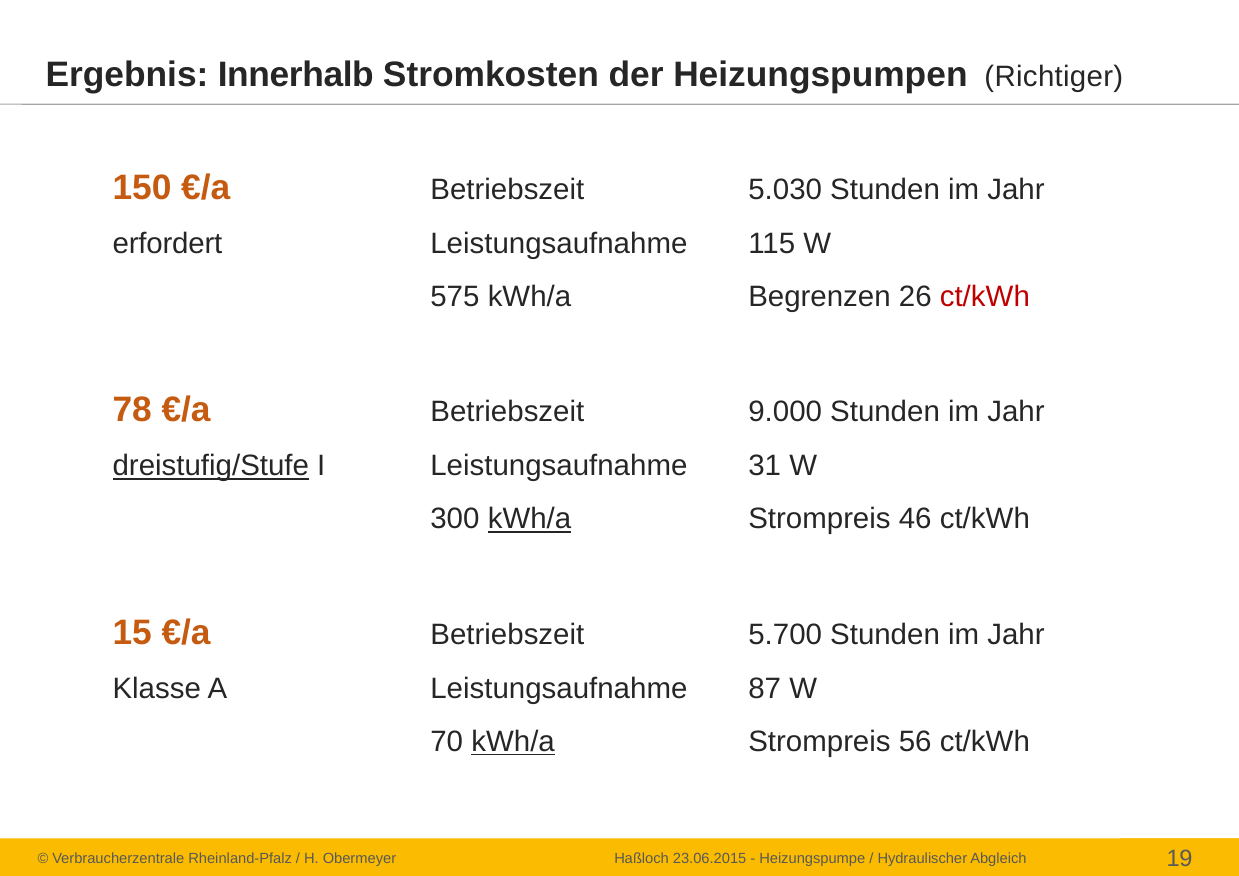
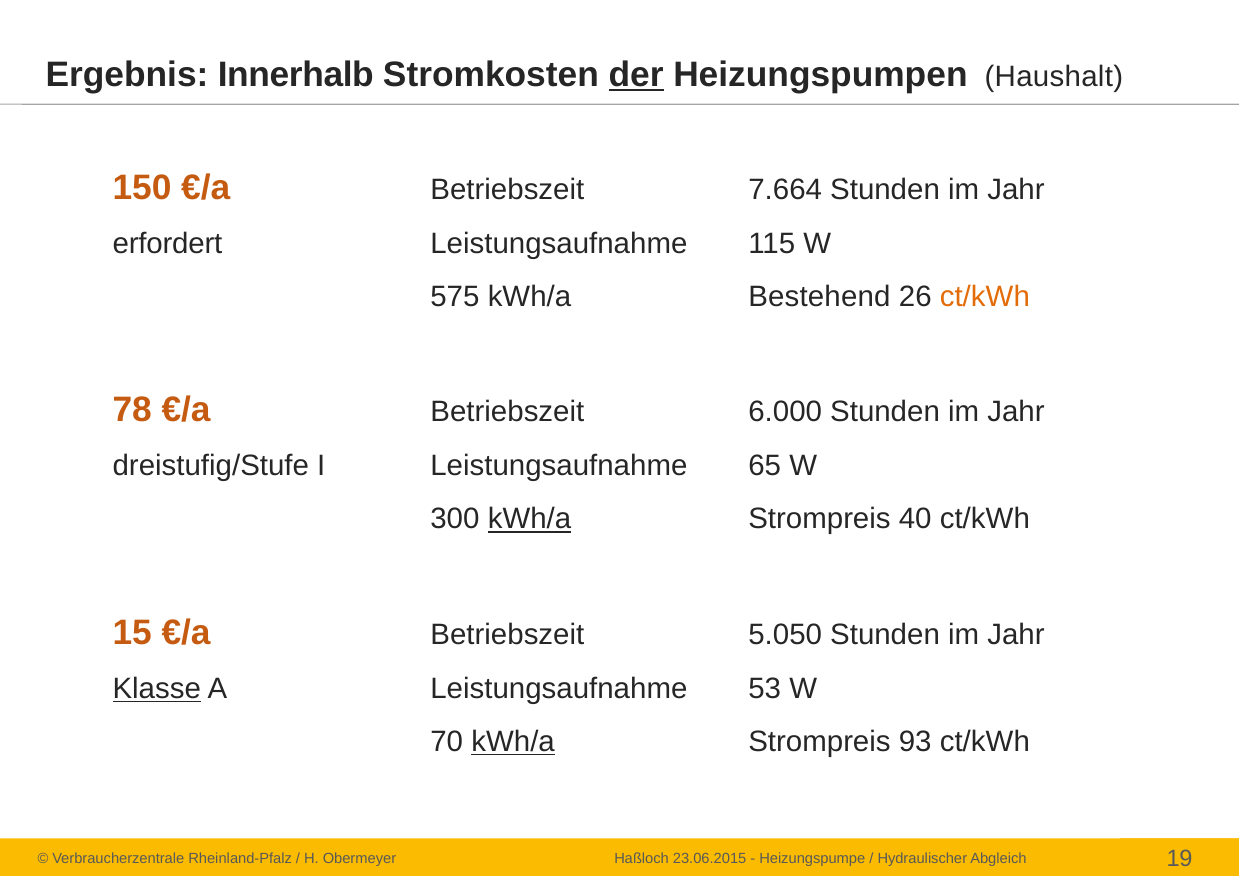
der underline: none -> present (636, 75)
Richtiger: Richtiger -> Haushalt (1054, 77)
5.030: 5.030 -> 7.664 (785, 190)
Begrenzen: Begrenzen -> Bestehend (819, 297)
ct/kWh colour: red -> orange (985, 297)
9.000: 9.000 -> 6.000 (785, 412)
dreistufig/Stufe underline: present -> none (211, 466)
31: 31 -> 65 (765, 466)
46: 46 -> 40 (915, 519)
5.700: 5.700 -> 5.050 (785, 635)
Klasse underline: none -> present (157, 689)
87: 87 -> 53 (765, 689)
56: 56 -> 93 (915, 742)
